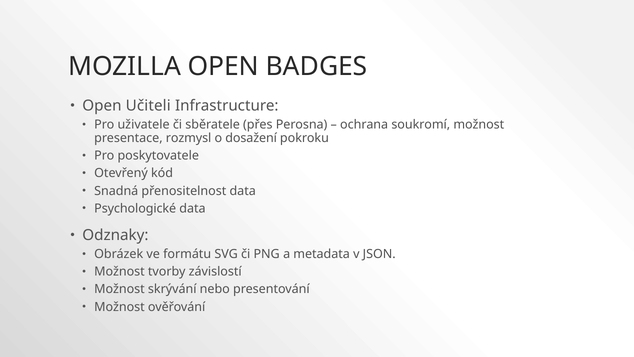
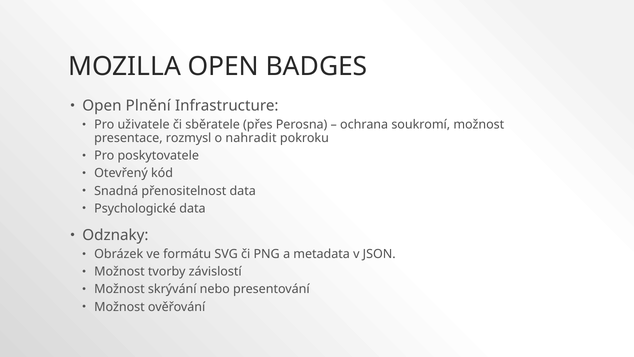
Učiteli: Učiteli -> Plnění (148, 106)
dosažení: dosažení -> nahradit (251, 138)
